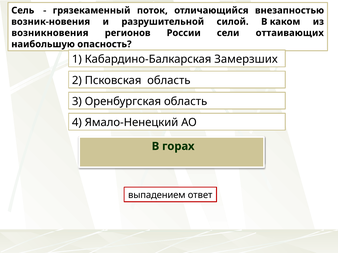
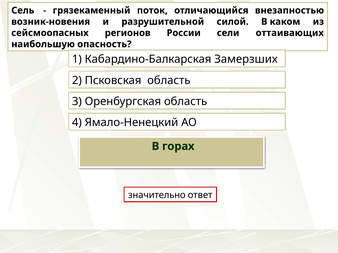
возникновения: возникновения -> сейсмоопасных (50, 33)
выпадением: выпадением -> значительно (157, 195)
